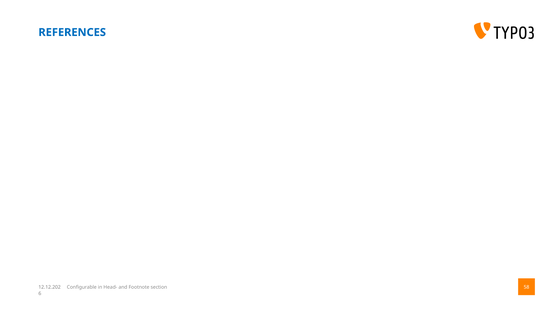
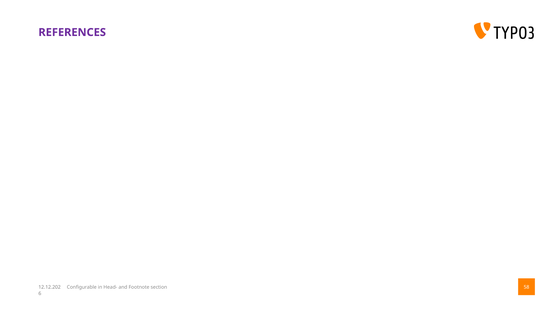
REFERENCES colour: blue -> purple (72, 32)
